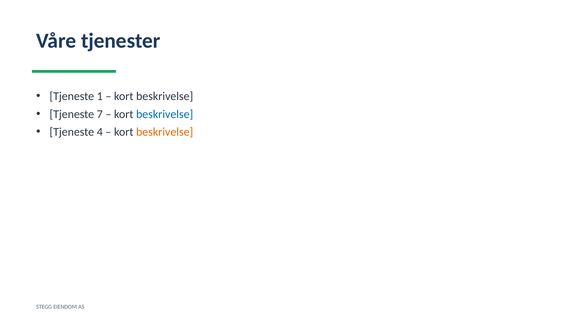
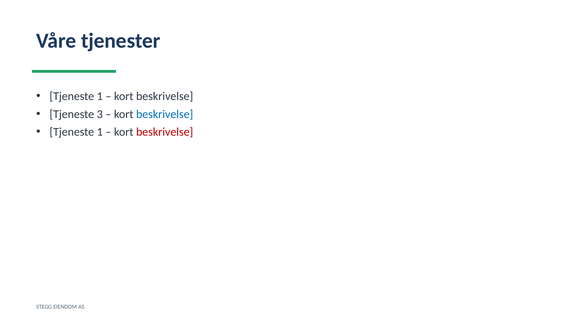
7: 7 -> 3 (100, 114)
4: 4 -> 1 (100, 132)
beskrivelse colour: orange -> red (165, 132)
